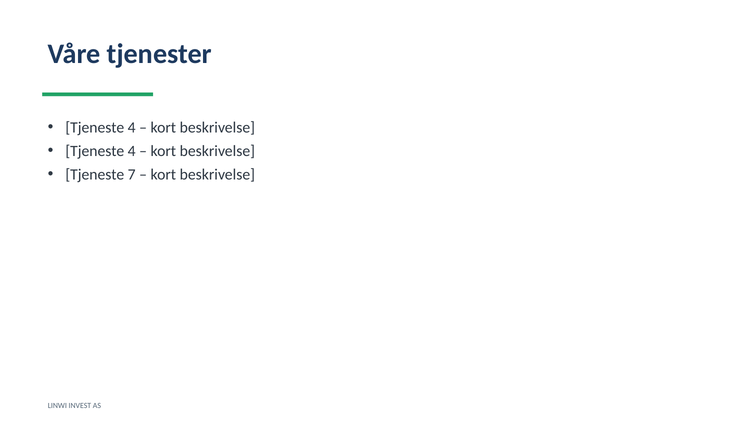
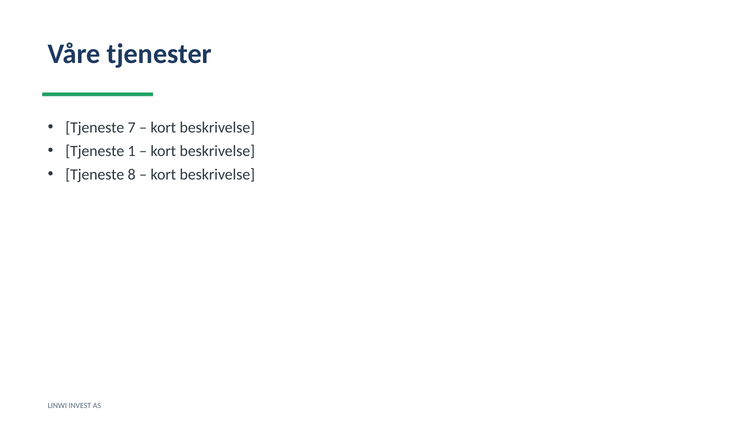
4: 4 -> 7 (132, 127)
4: 4 -> 1 (132, 151)
7: 7 -> 8 (132, 174)
